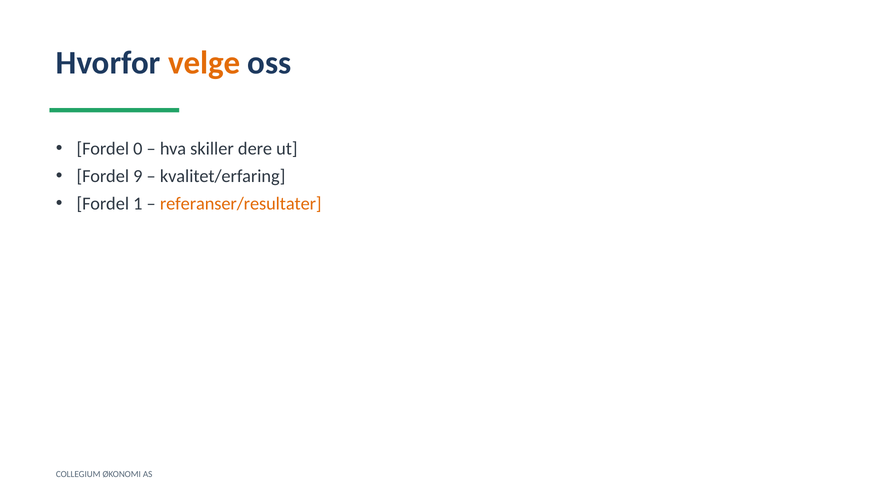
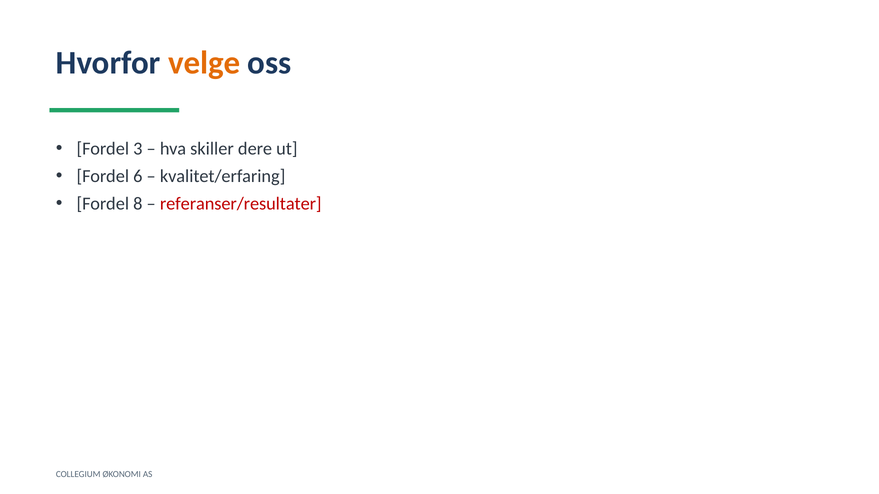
0: 0 -> 3 (138, 149)
9: 9 -> 6 (138, 176)
1: 1 -> 8 (138, 204)
referanser/resultater colour: orange -> red (241, 204)
